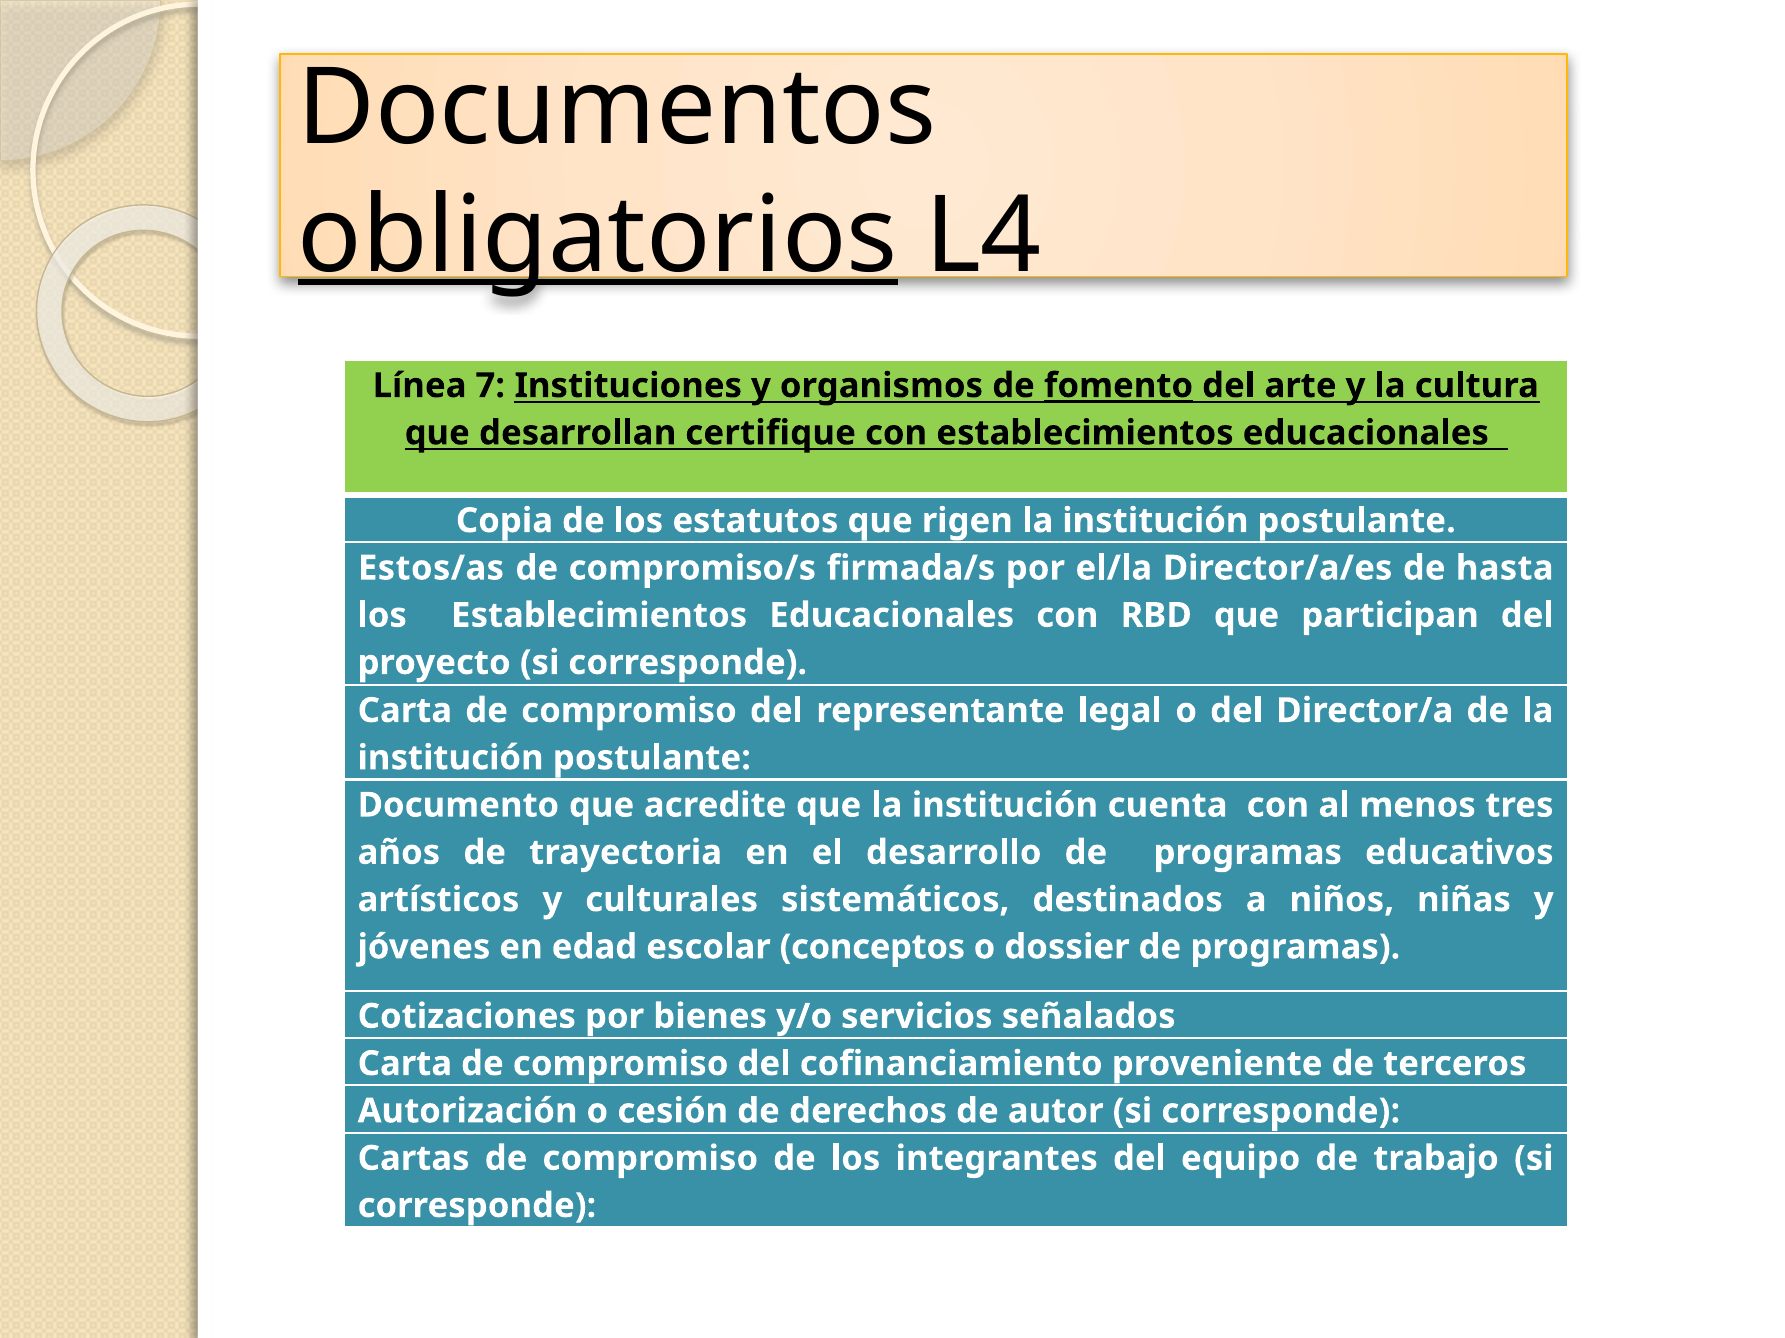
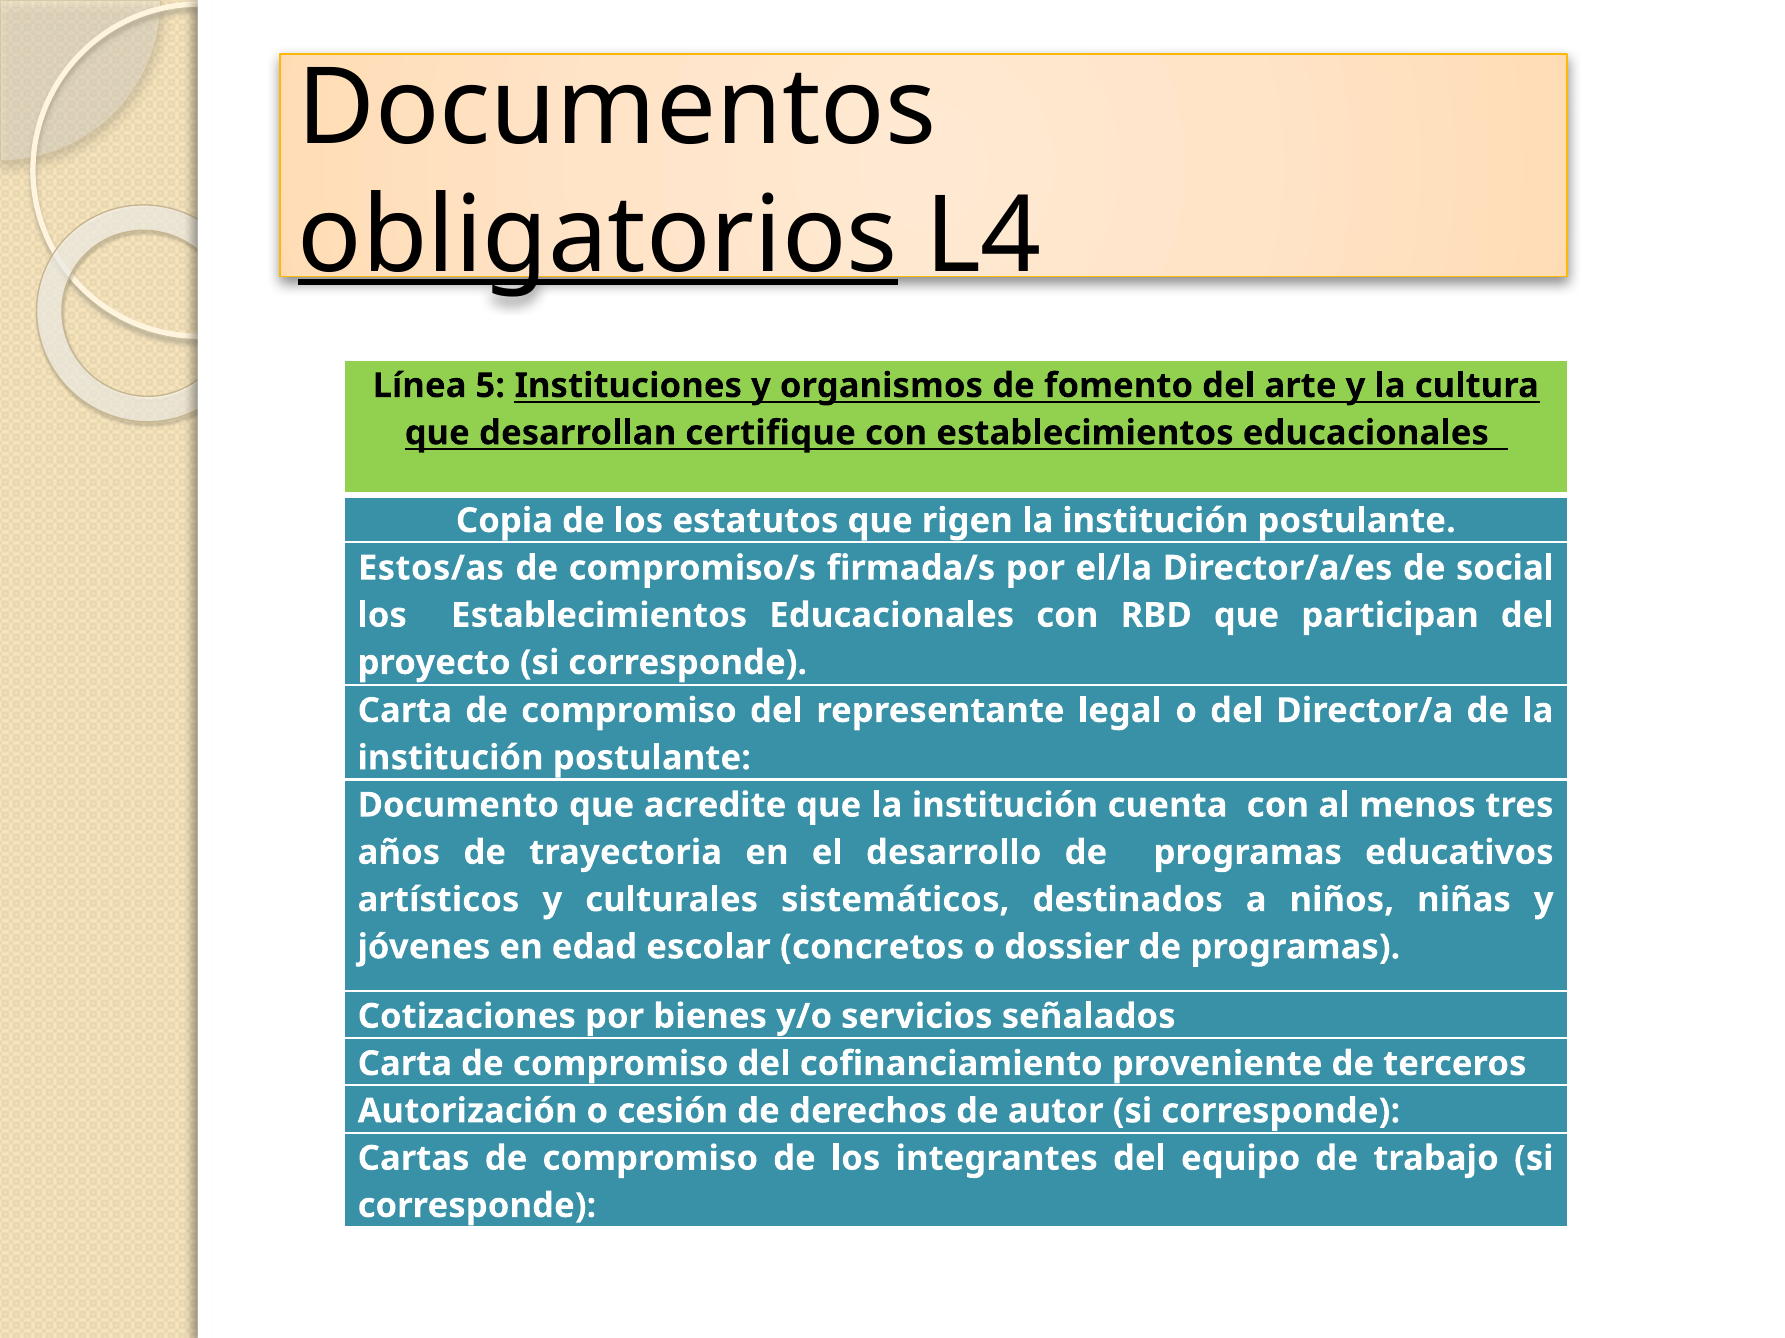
7: 7 -> 5 (490, 386)
fomento underline: present -> none (1119, 386)
hasta: hasta -> social (1505, 568)
conceptos: conceptos -> concretos (872, 948)
